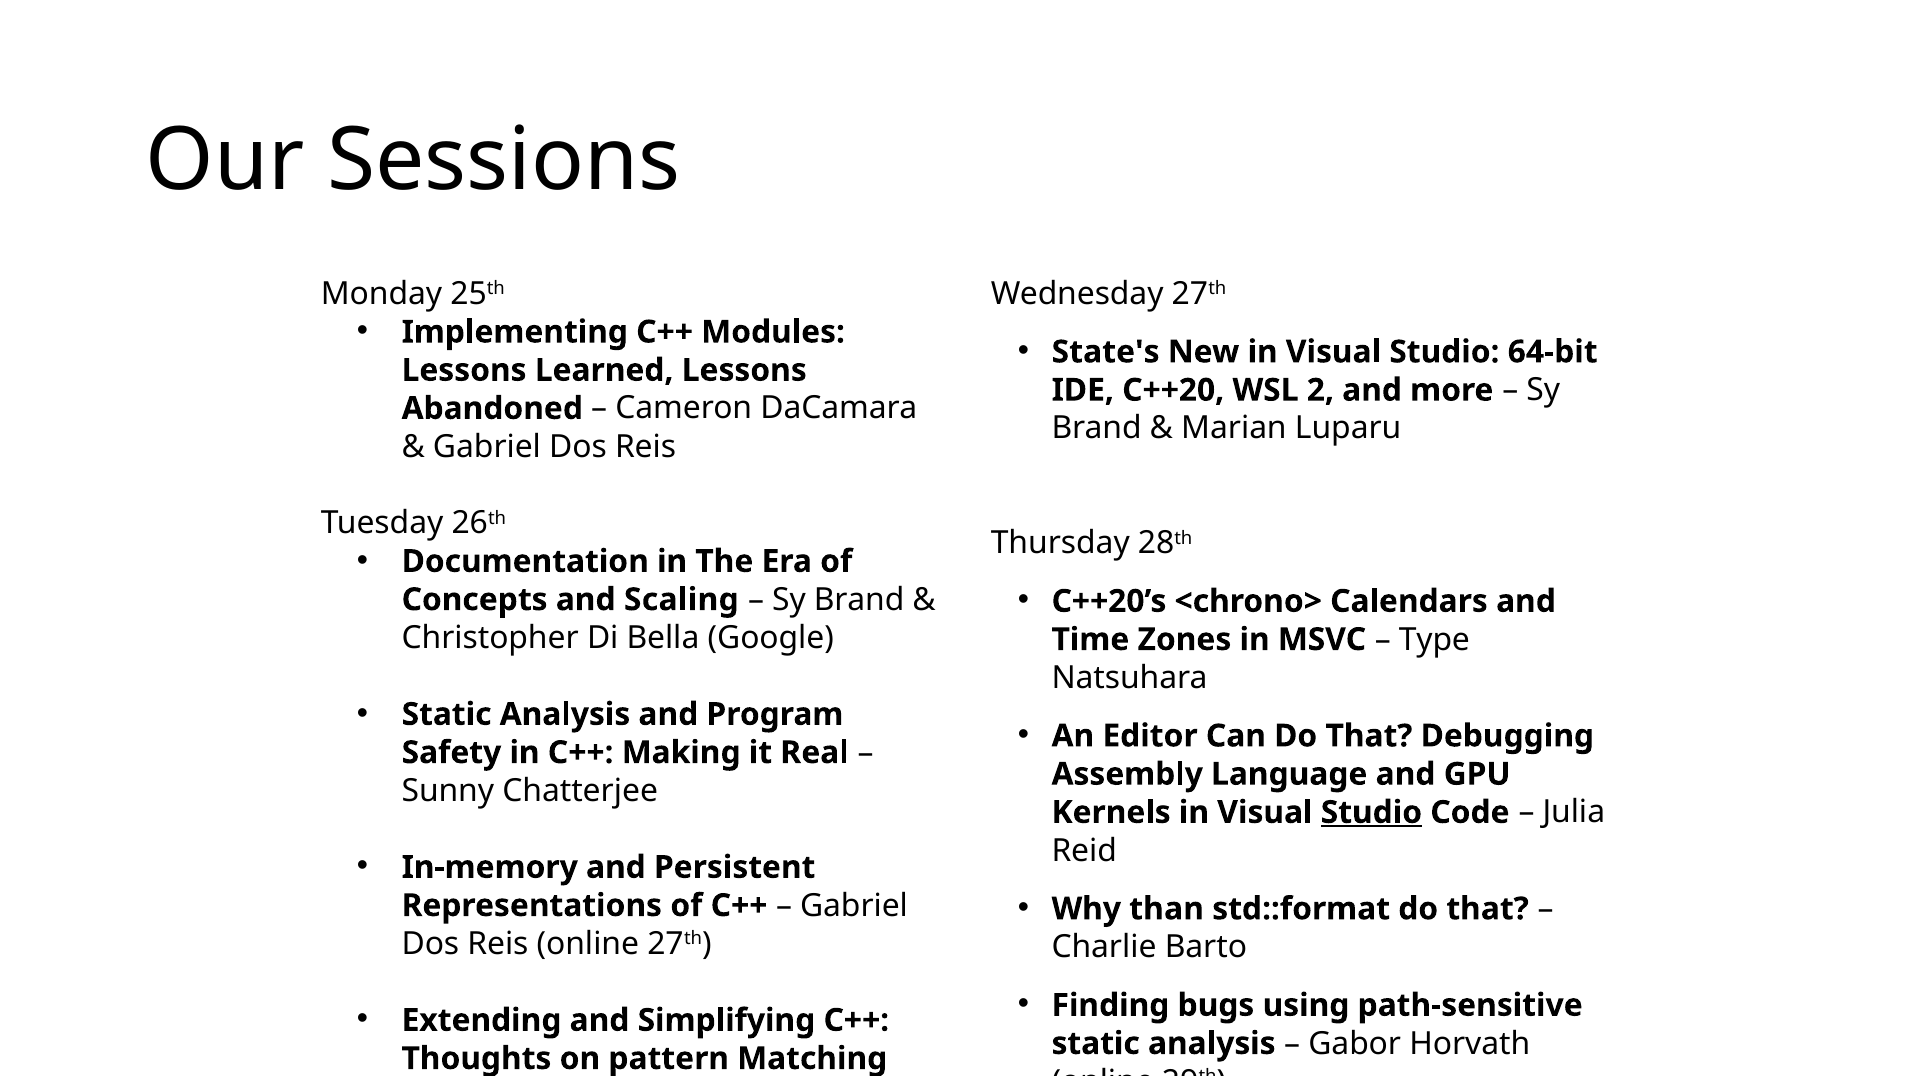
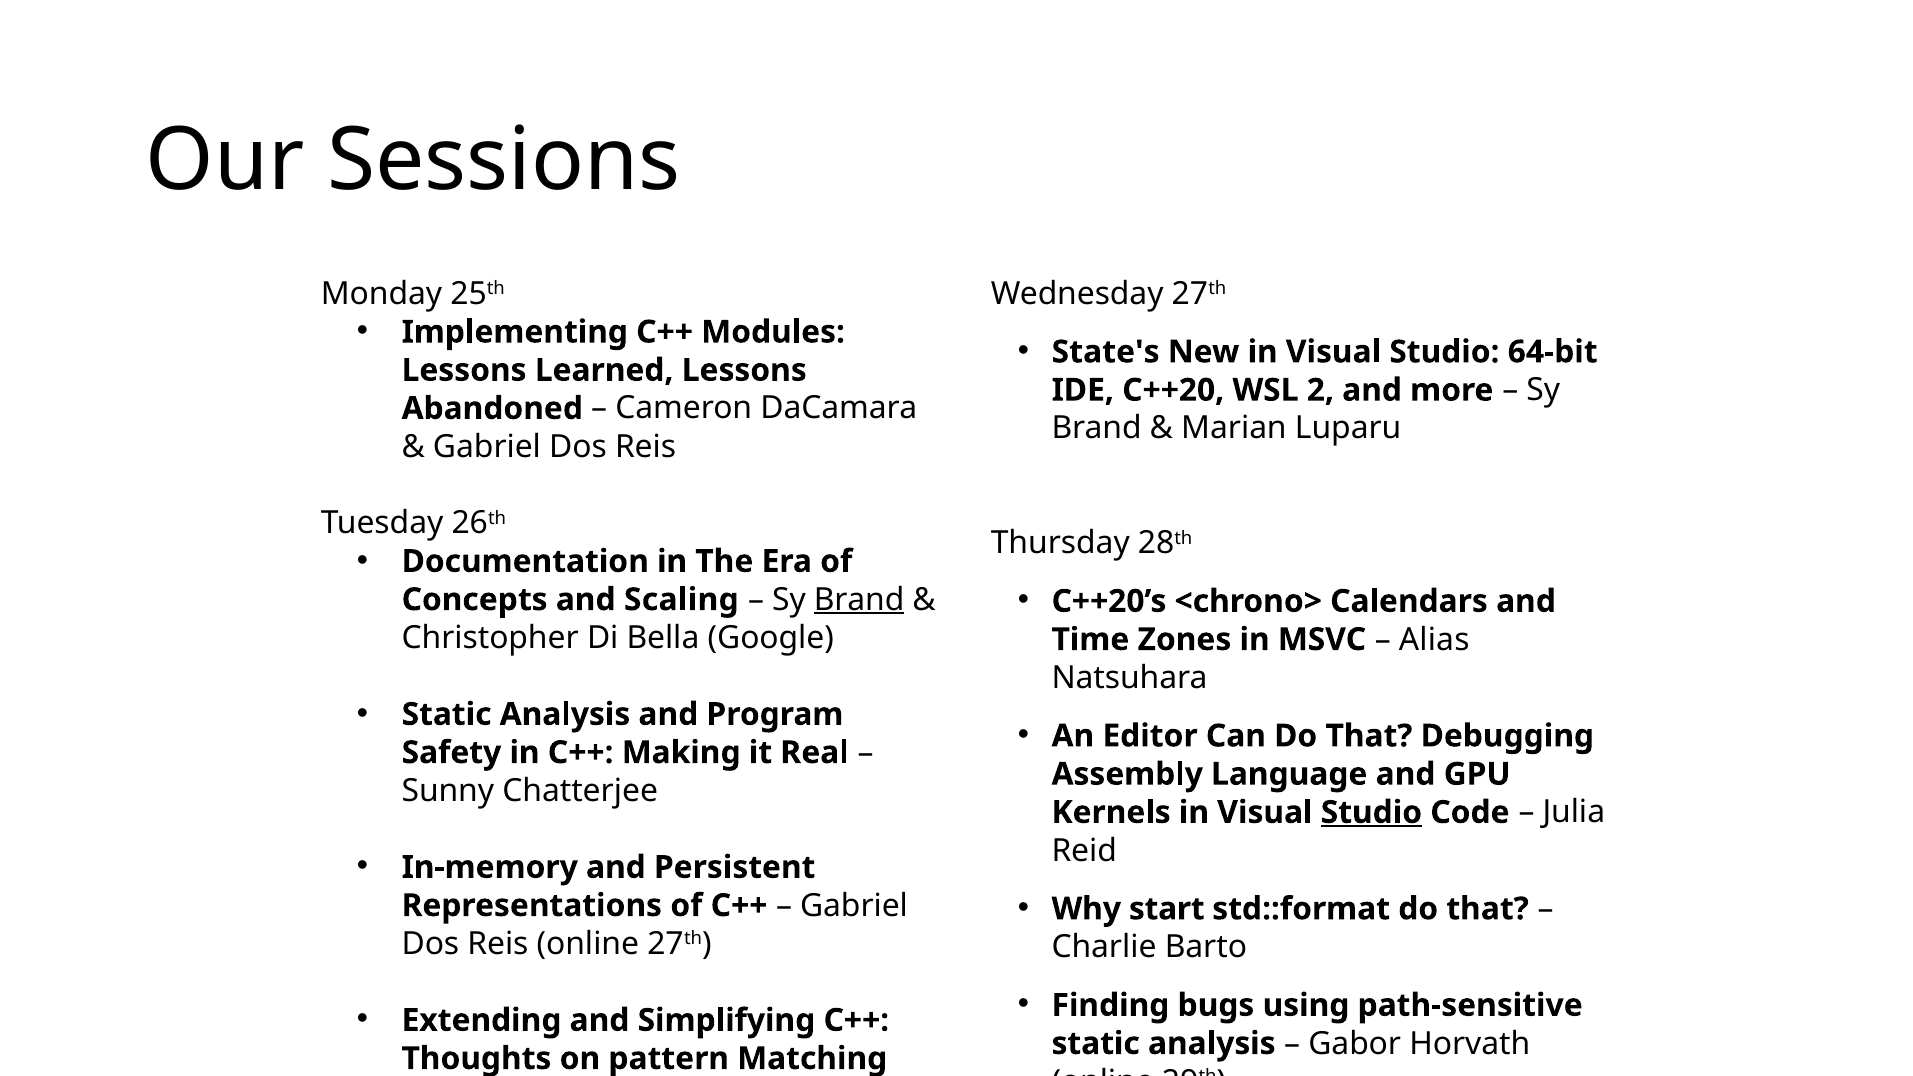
Brand underline: none -> present (859, 600)
Type: Type -> Alias (1434, 640)
than: than -> start (1167, 909)
